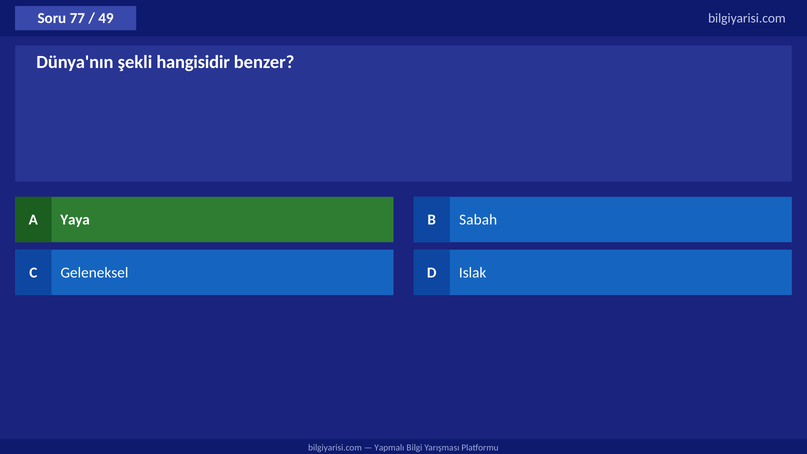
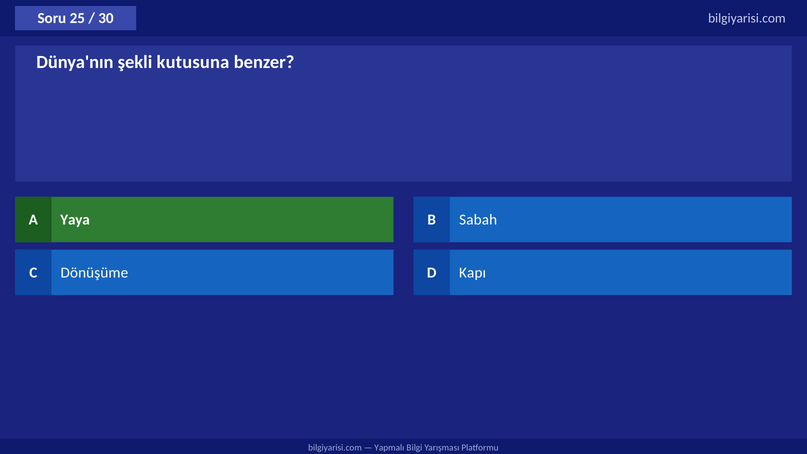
77: 77 -> 25 (77, 18)
49: 49 -> 30 (106, 18)
hangisidir: hangisidir -> kutusuna (193, 62)
Geleneksel: Geleneksel -> Dönüşüme (94, 273)
Islak: Islak -> Kapı (473, 273)
